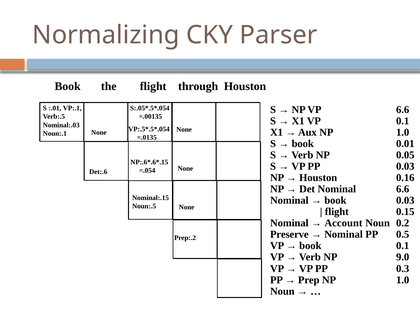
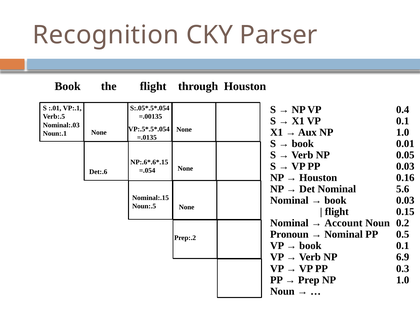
Normalizing: Normalizing -> Recognition (106, 35)
VP 6.6: 6.6 -> 0.4 (403, 110)
Nominal 6.6: 6.6 -> 5.6 (403, 189)
Preserve: Preserve -> Pronoun (289, 235)
9.0: 9.0 -> 6.9 (403, 257)
